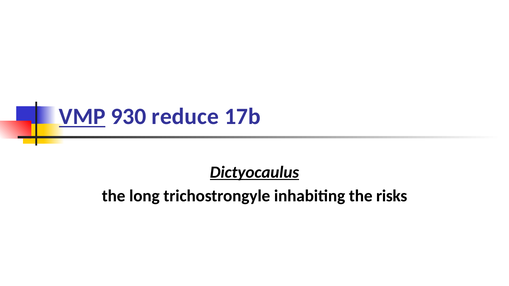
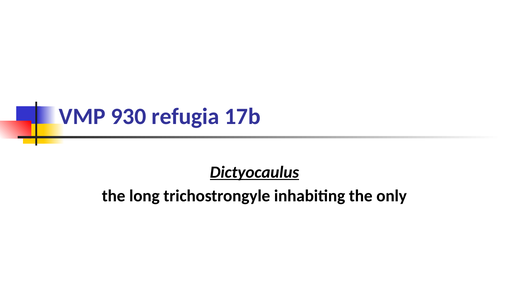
VMP underline: present -> none (82, 117)
reduce: reduce -> refugia (185, 117)
risks: risks -> only (392, 196)
